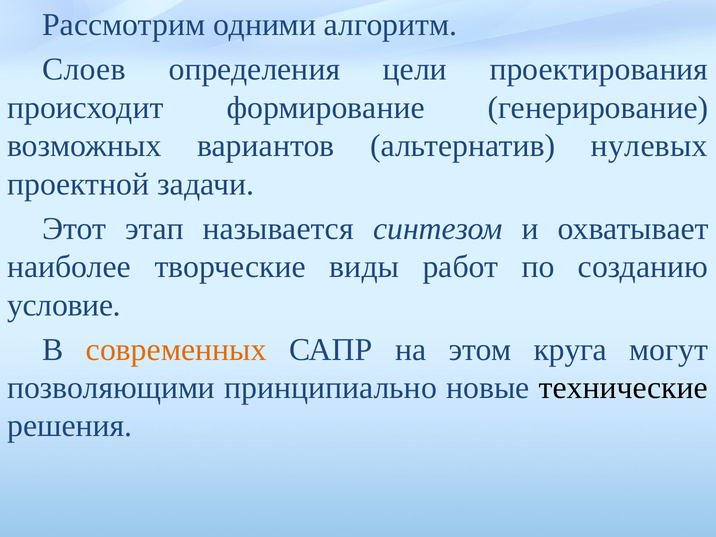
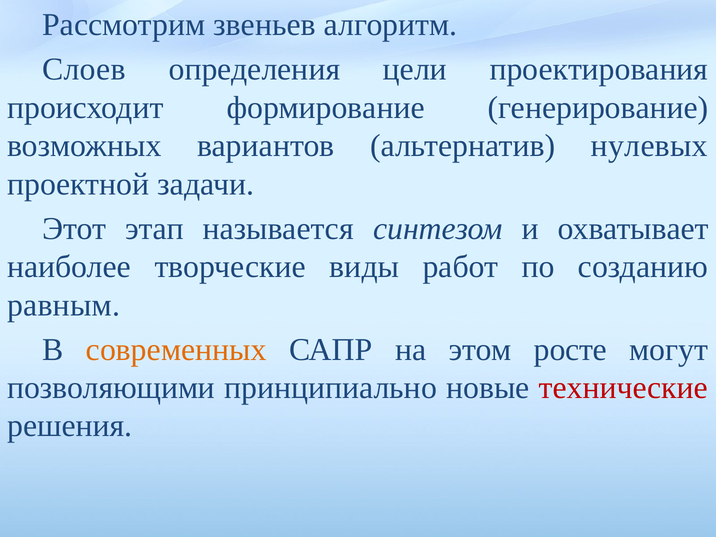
одними: одними -> звеньев (265, 25)
условие: условие -> равным (64, 305)
круга: круга -> росте (570, 350)
технические colour: black -> red (623, 388)
